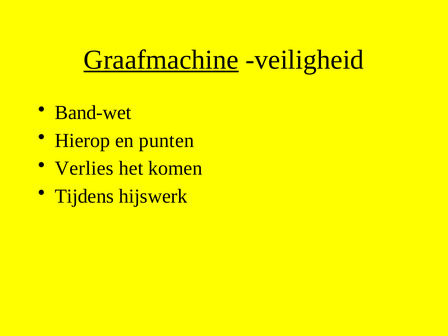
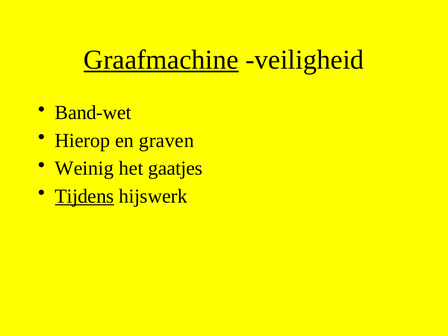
punten: punten -> graven (166, 141)
Verlies: Verlies -> Weinig (84, 168)
komen: komen -> gaatjes (175, 168)
Tijdens underline: none -> present (84, 196)
